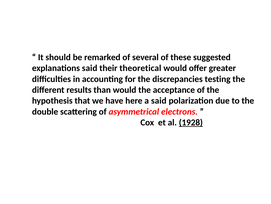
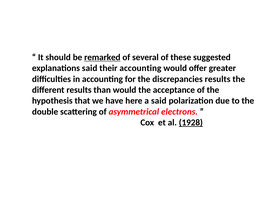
remarked underline: none -> present (102, 57)
their theoretical: theoretical -> accounting (140, 68)
discrepancies testing: testing -> results (218, 79)
